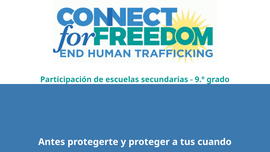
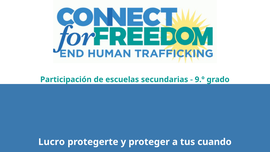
Antes: Antes -> Lucro (52, 142)
